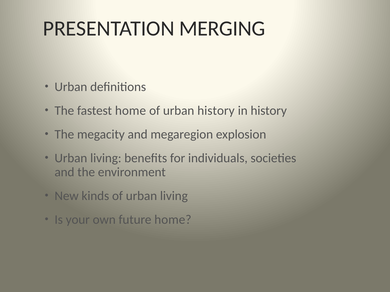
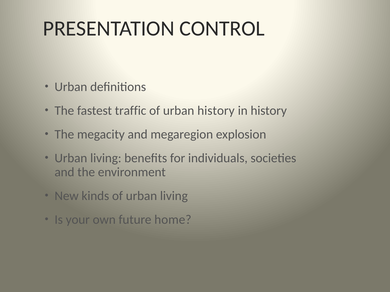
MERGING: MERGING -> CONTROL (222, 28)
fastest home: home -> traffic (131, 111)
